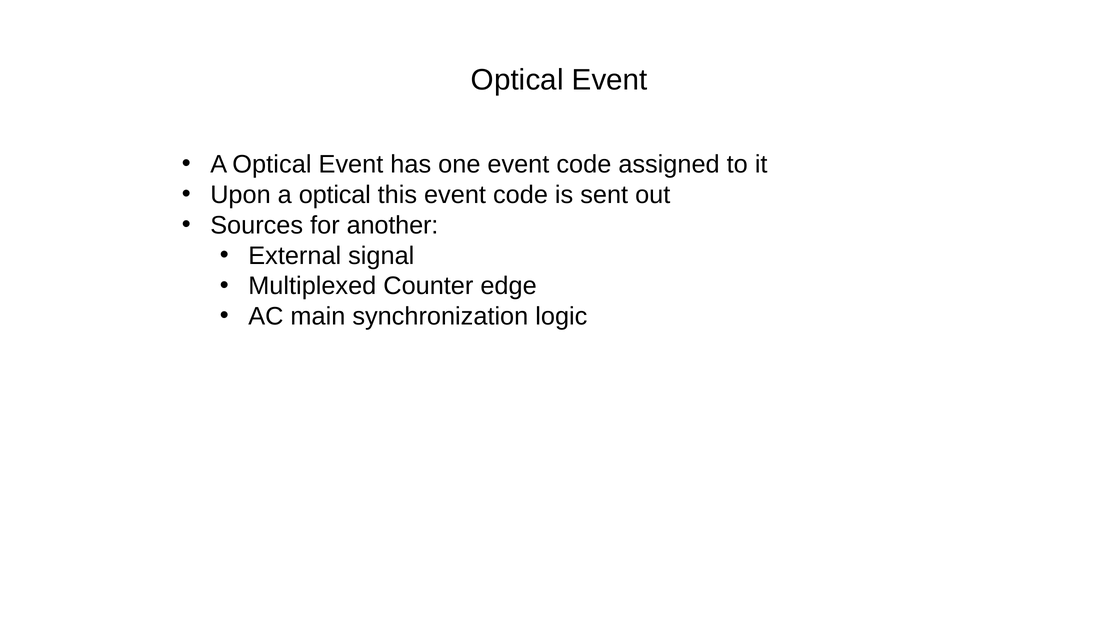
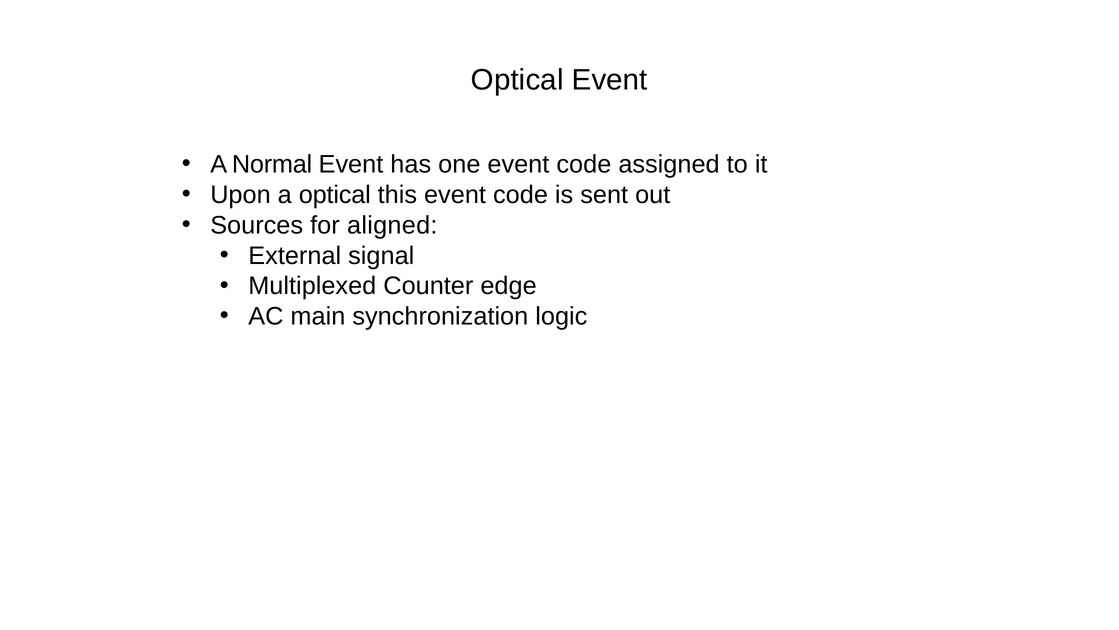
Optical: Optical -> Normal (272, 164)
another: another -> aligned (392, 225)
